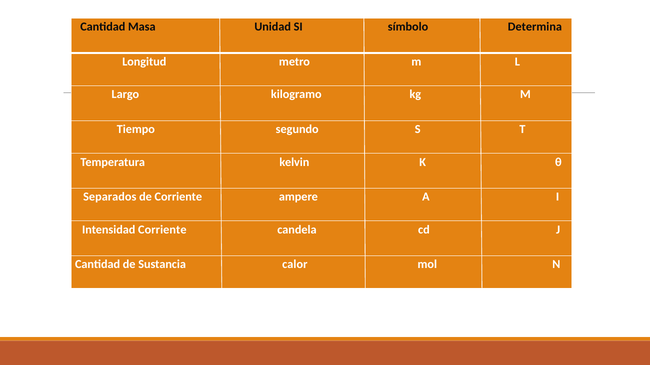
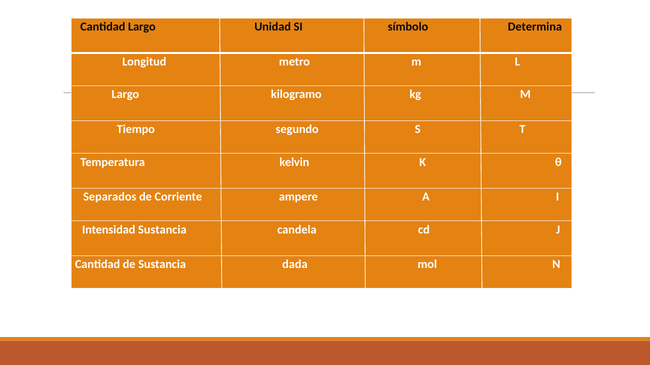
Cantidad Masa: Masa -> Largo (142, 27)
Intensidad Corriente: Corriente -> Sustancia (162, 230)
calor: calor -> dada (295, 265)
